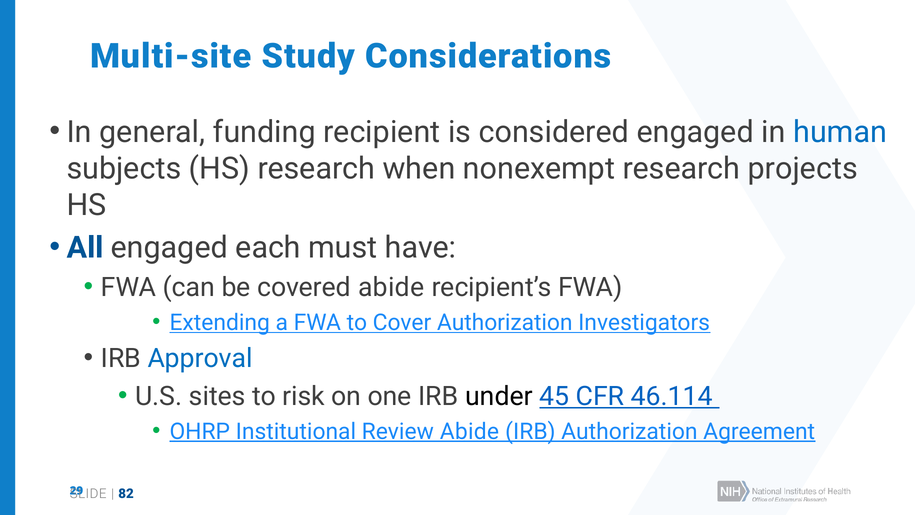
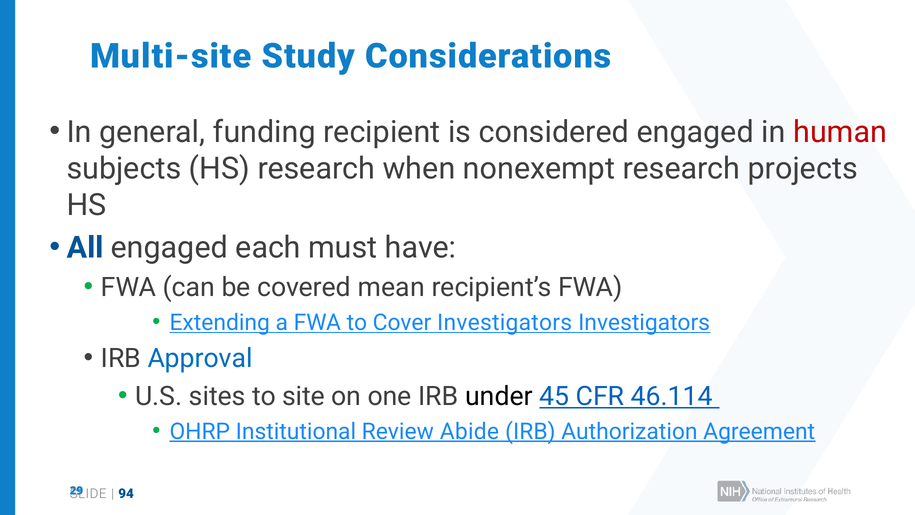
human colour: blue -> red (840, 132)
covered abide: abide -> mean (391, 287)
Cover Authorization: Authorization -> Investigators (505, 322)
risk: risk -> site (304, 396)
82: 82 -> 94 (126, 493)
